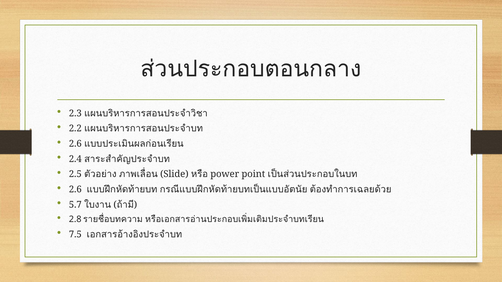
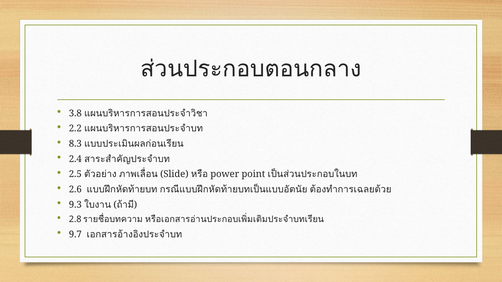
2.3: 2.3 -> 3.8 (75, 113)
2.6: 2.6 -> 8.3 (75, 144)
5.7: 5.7 -> 9.3 (75, 205)
7.5: 7.5 -> 9.7 (75, 235)
